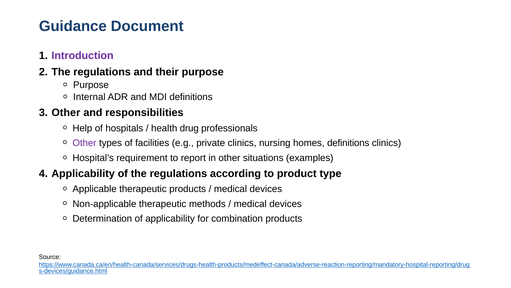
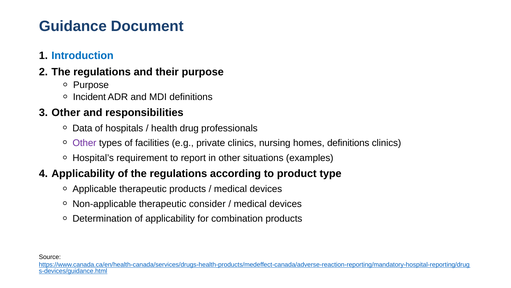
Introduction colour: purple -> blue (83, 56)
Internal: Internal -> Incident (89, 97)
Help: Help -> Data (82, 128)
methods: methods -> consider (207, 203)
